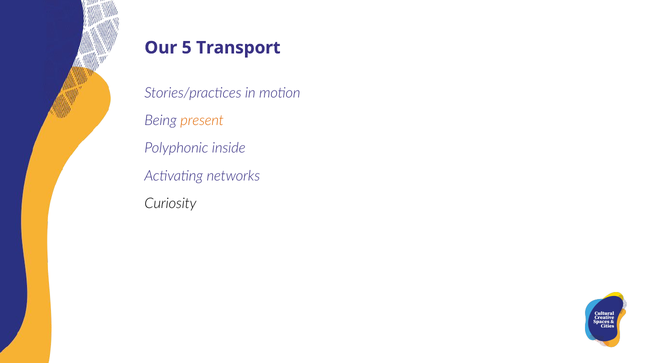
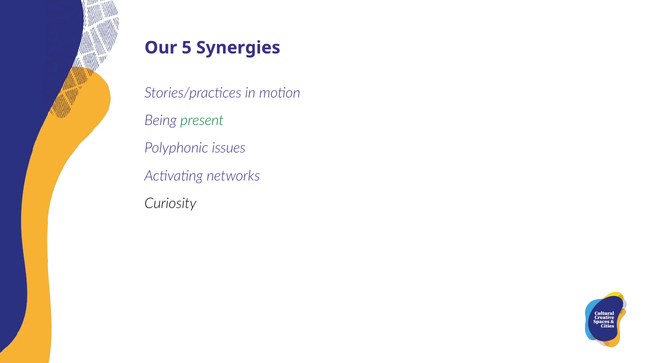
Transport: Transport -> Synergies (238, 48)
present colour: orange -> green (202, 121)
inside: inside -> issues (229, 148)
